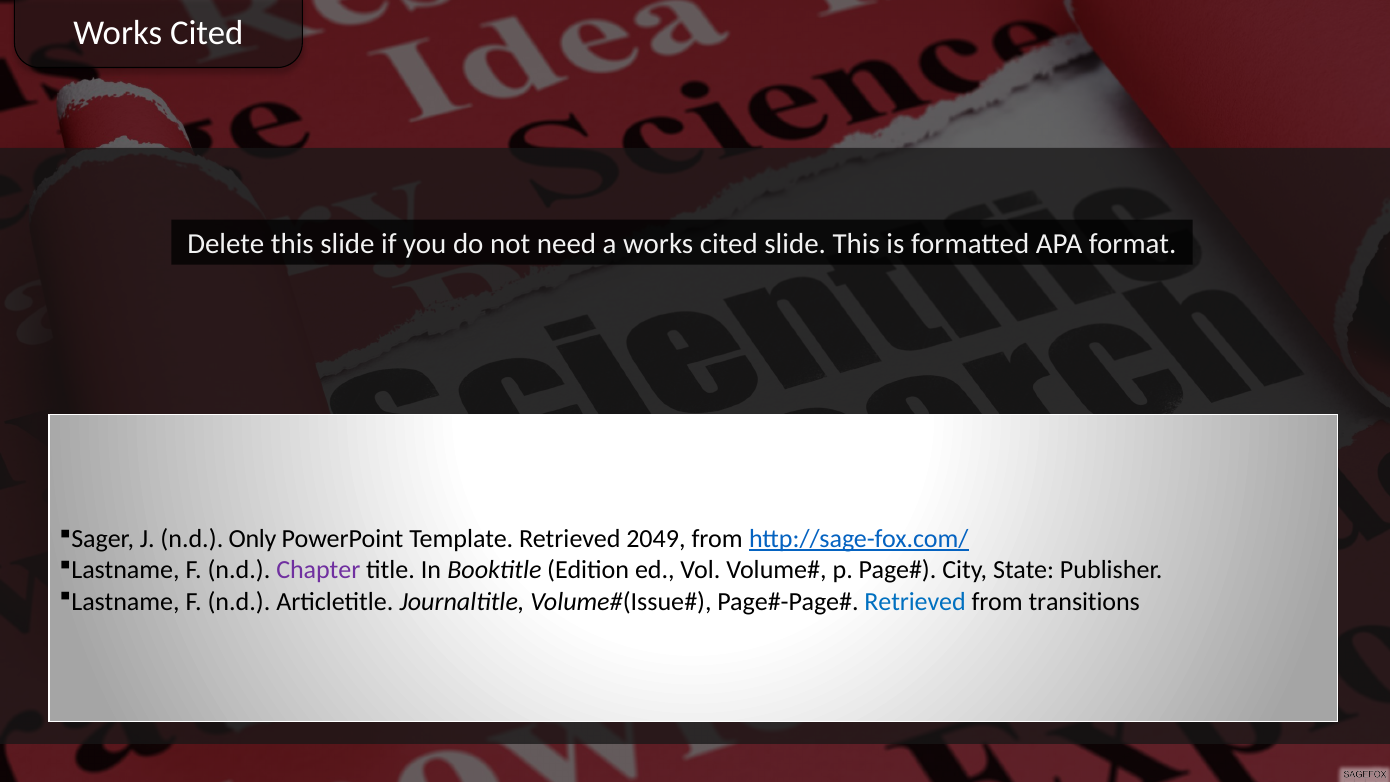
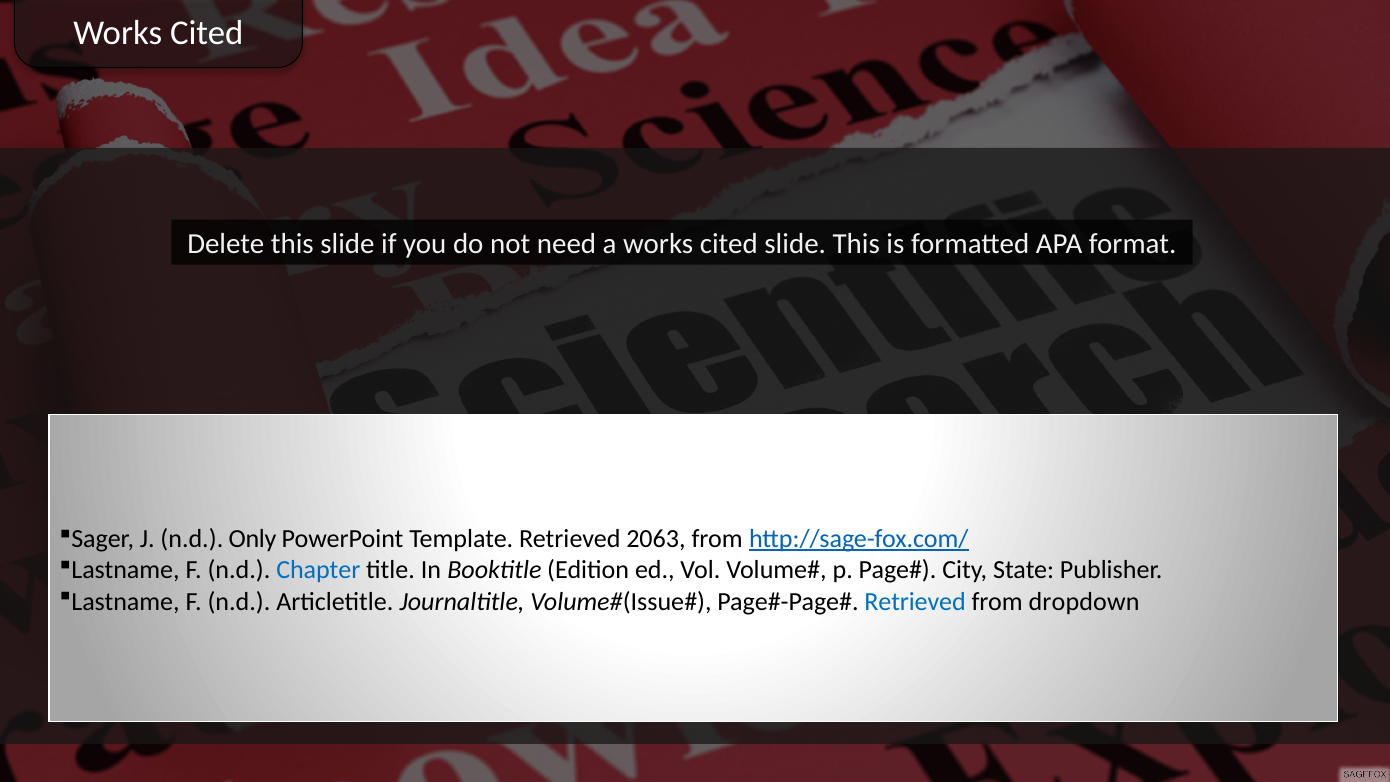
2049: 2049 -> 2063 (656, 538)
Chapter colour: purple -> blue (318, 570)
transitions: transitions -> dropdown (1084, 602)
